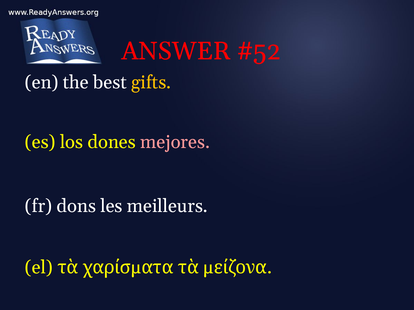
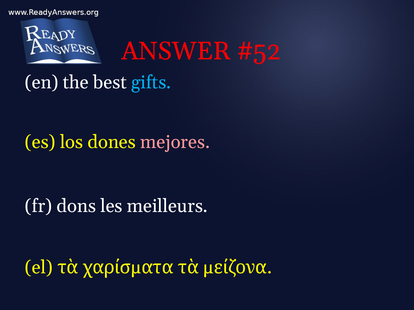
gifts colour: yellow -> light blue (151, 82)
